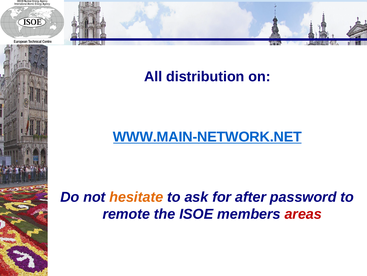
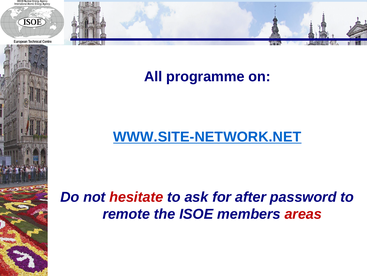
distribution: distribution -> programme (205, 77)
WWW.MAIN-NETWORK.NET: WWW.MAIN-NETWORK.NET -> WWW.SITE-NETWORK.NET (207, 137)
hesitate colour: orange -> red (136, 197)
